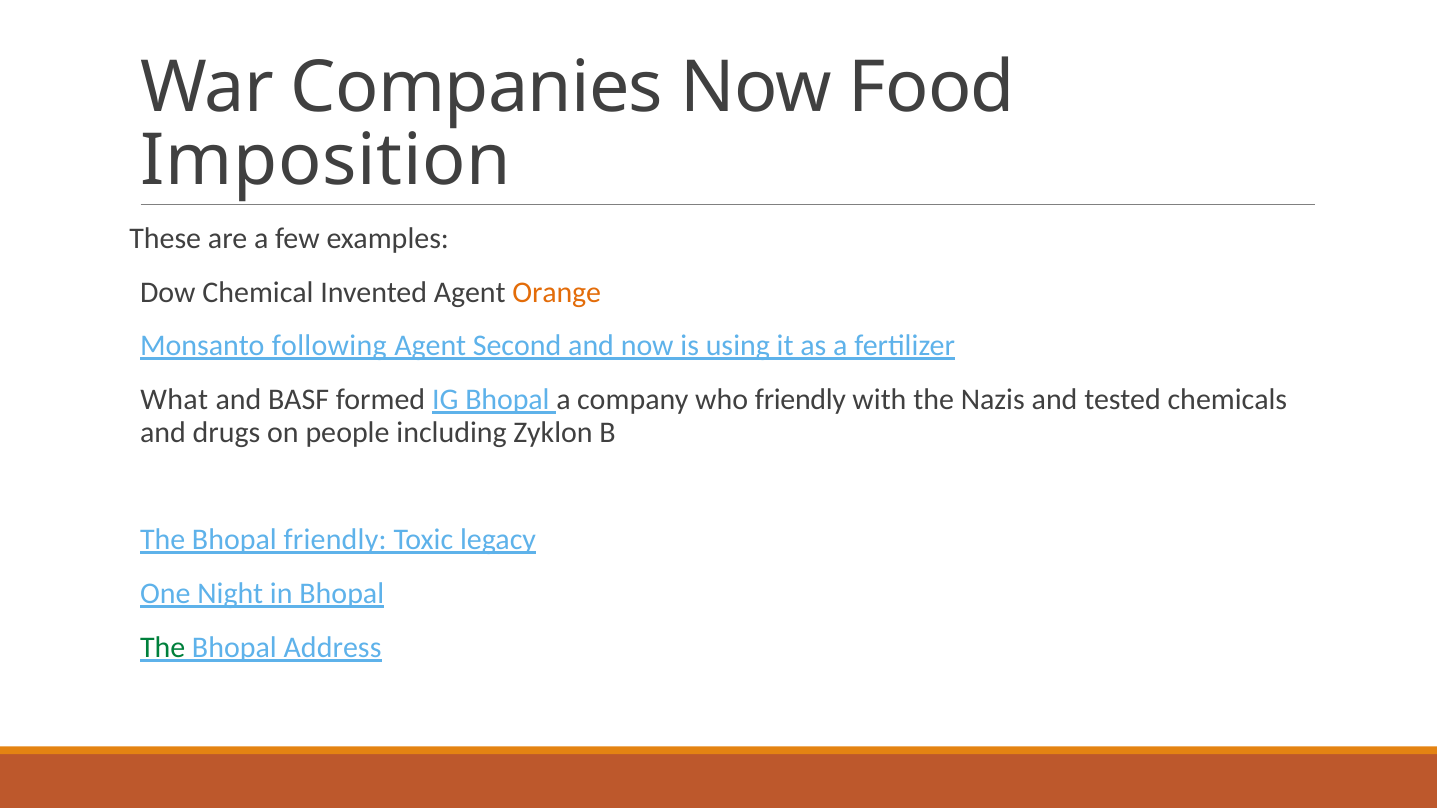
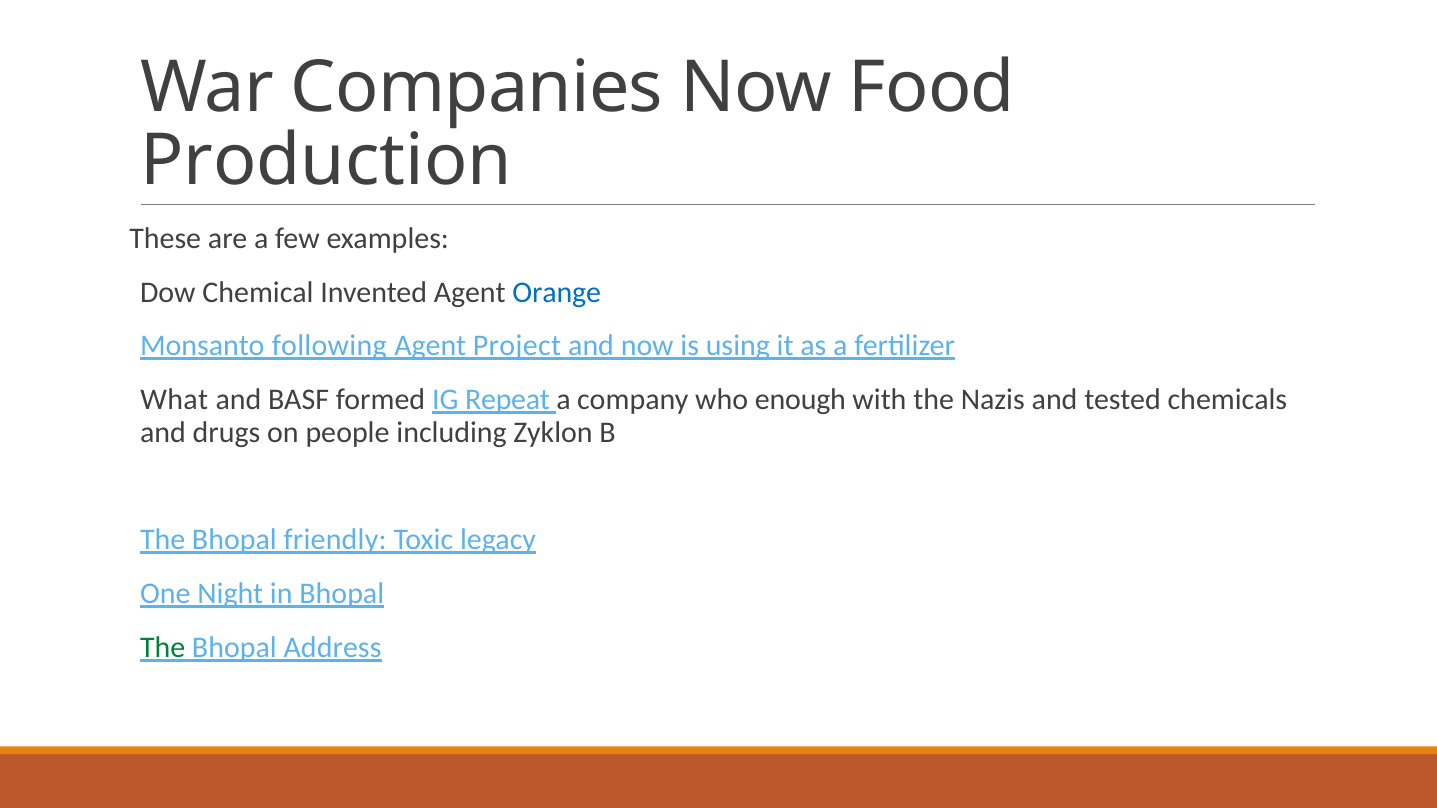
Imposition: Imposition -> Production (326, 161)
Orange colour: orange -> blue (557, 292)
Second: Second -> Project (517, 346)
IG Bhopal: Bhopal -> Repeat (508, 400)
who friendly: friendly -> enough (800, 400)
